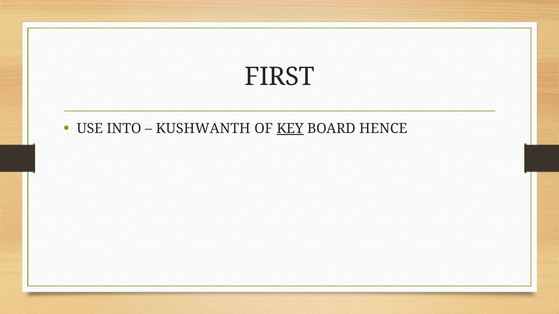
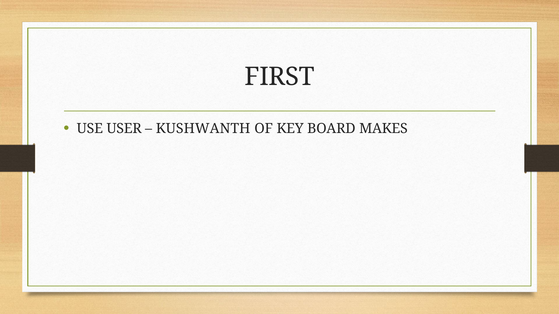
INTO: INTO -> USER (124, 129)
KEY underline: present -> none (290, 129)
HENCE: HENCE -> MAKES (383, 129)
